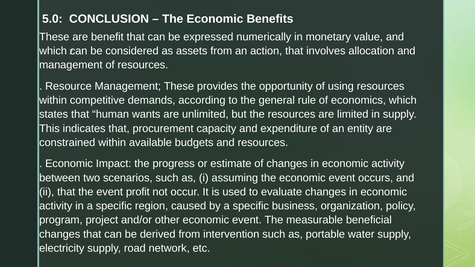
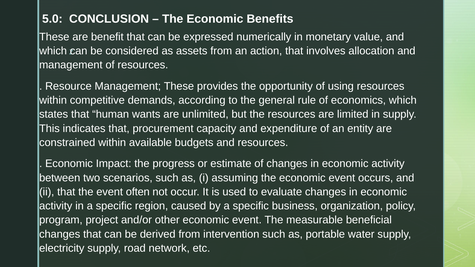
profit: profit -> often (138, 192)
